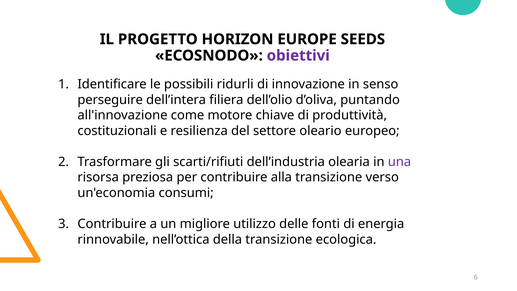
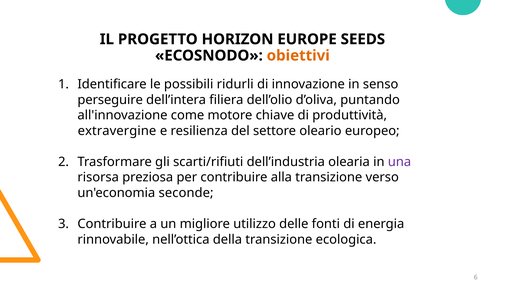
obiettivi colour: purple -> orange (298, 56)
costituzionali: costituzionali -> extravergine (117, 131)
consumi: consumi -> seconde (186, 193)
